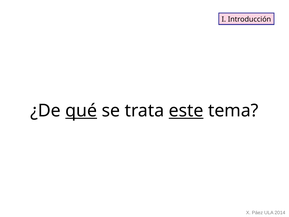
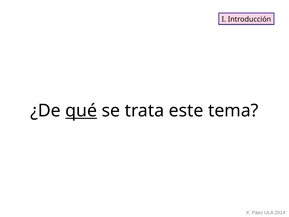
este underline: present -> none (186, 111)
